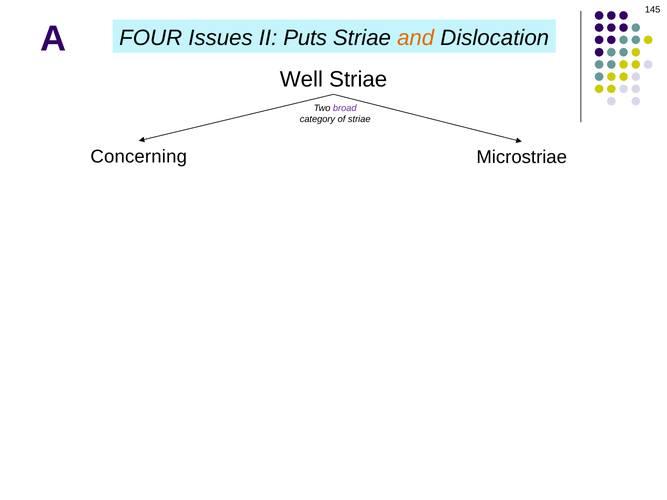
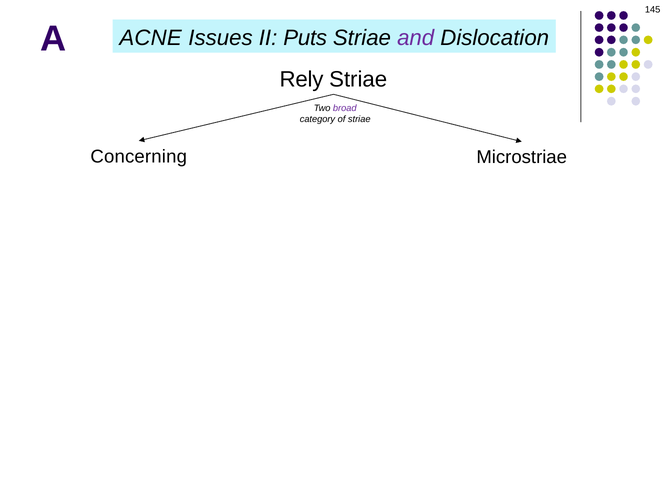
FOUR: FOUR -> ACNE (151, 38)
and colour: orange -> purple (416, 38)
Well: Well -> Rely (301, 79)
